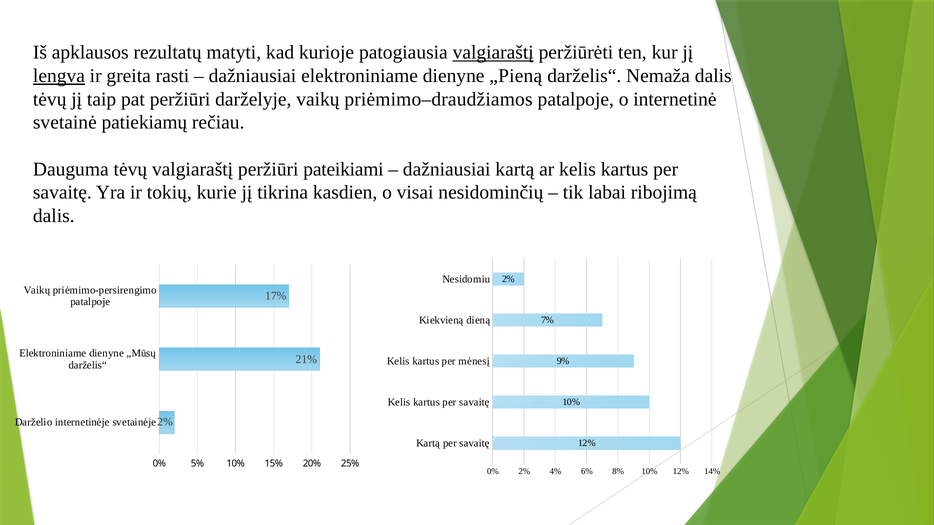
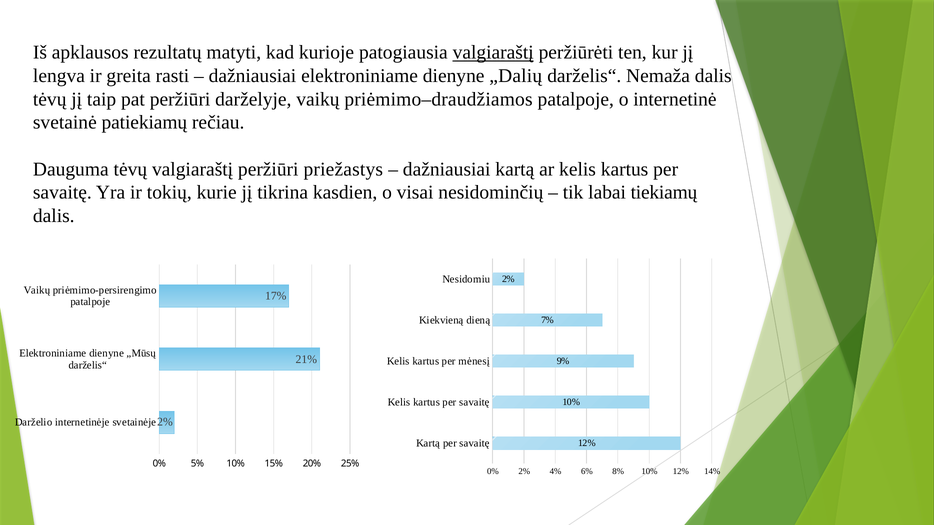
lengva underline: present -> none (59, 76)
„Pieną: „Pieną -> „Dalių (516, 76)
pateikiami: pateikiami -> priežastys (343, 169)
ribojimą: ribojimą -> tiekiamų (664, 193)
